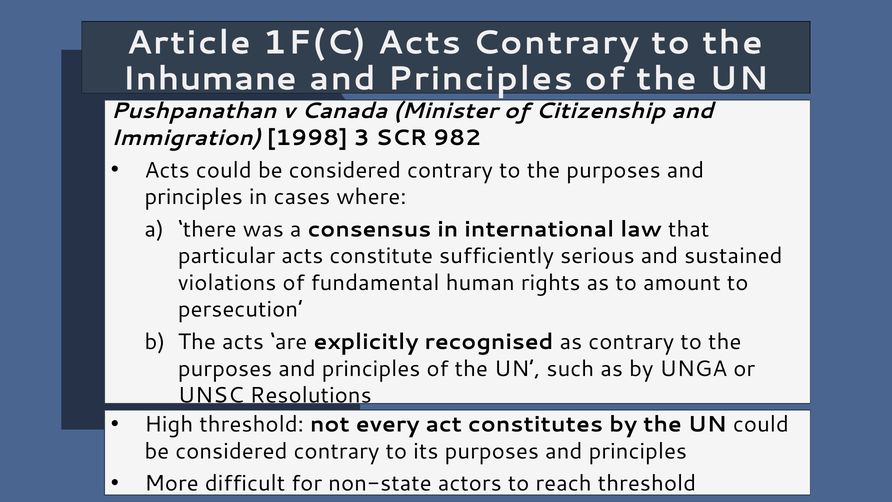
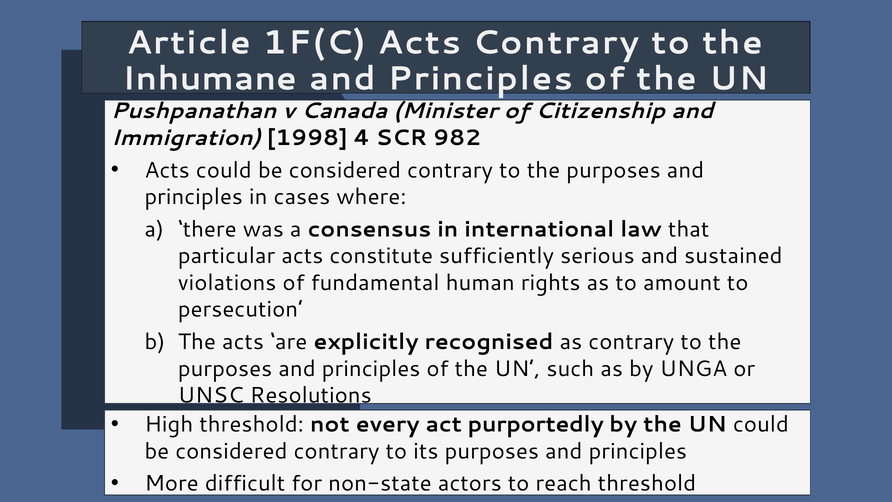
3: 3 -> 4 (362, 138)
constitutes: constitutes -> purportedly (536, 424)
